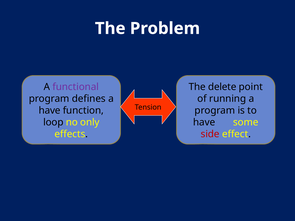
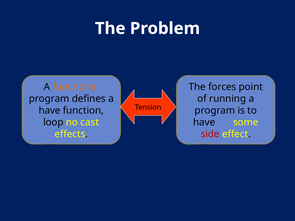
functional colour: purple -> orange (76, 87)
delete: delete -> forces (222, 87)
only: only -> cast (90, 122)
